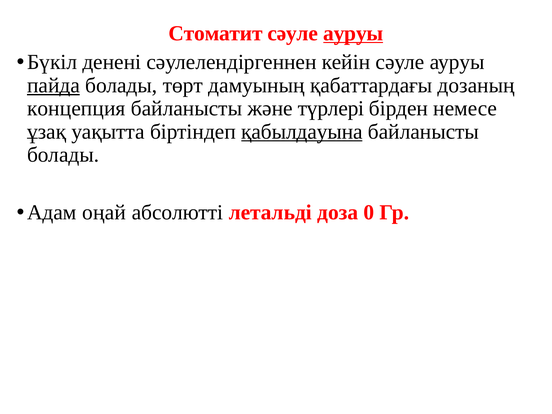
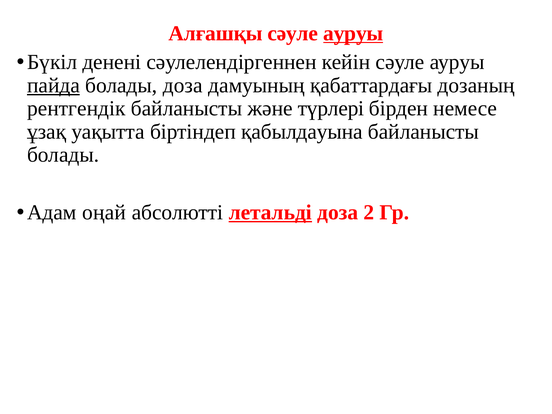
Стоматит: Стоматит -> Алғашқы (216, 33)
болады төрт: төрт -> доза (183, 85)
концепция: концепция -> рентгендік (76, 108)
қабылдауына underline: present -> none (302, 132)
летальді underline: none -> present (270, 213)
0: 0 -> 2 (369, 213)
